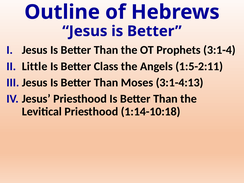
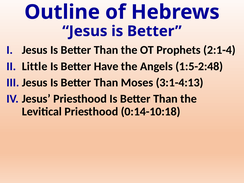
3:1-4: 3:1-4 -> 2:1-4 (220, 50)
Class: Class -> Have (106, 66)
1:5-2:11: 1:5-2:11 -> 1:5-2:48 (199, 66)
1:14-10:18: 1:14-10:18 -> 0:14-10:18 (151, 112)
